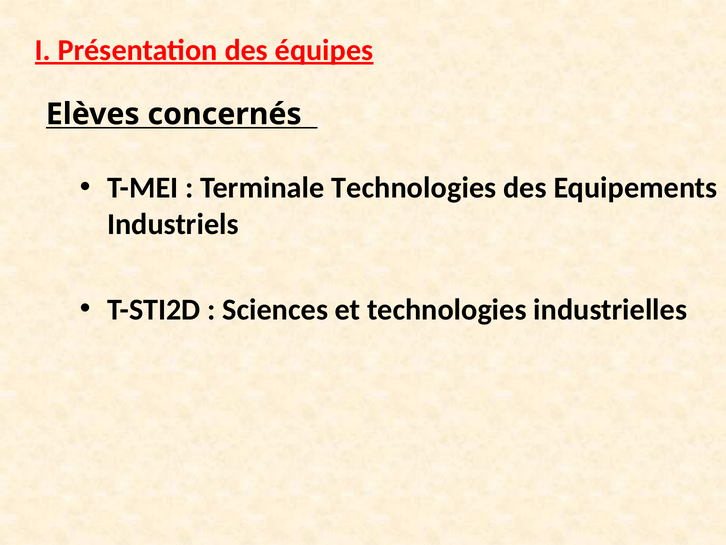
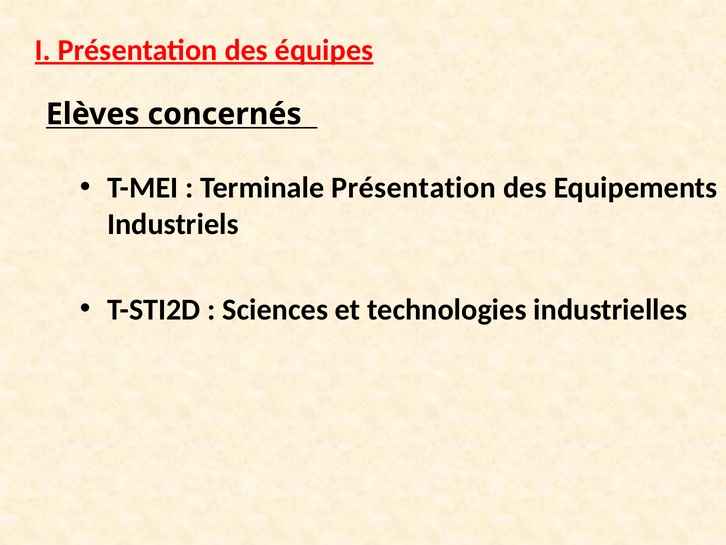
Terminale Technologies: Technologies -> Présentation (414, 188)
